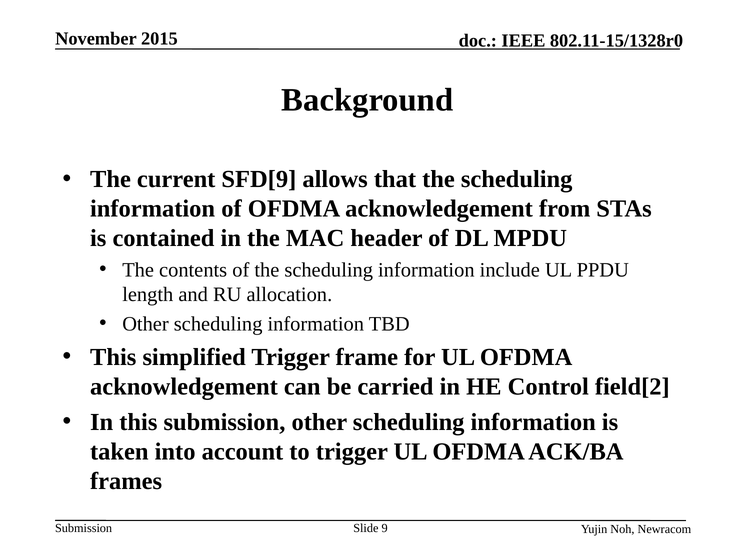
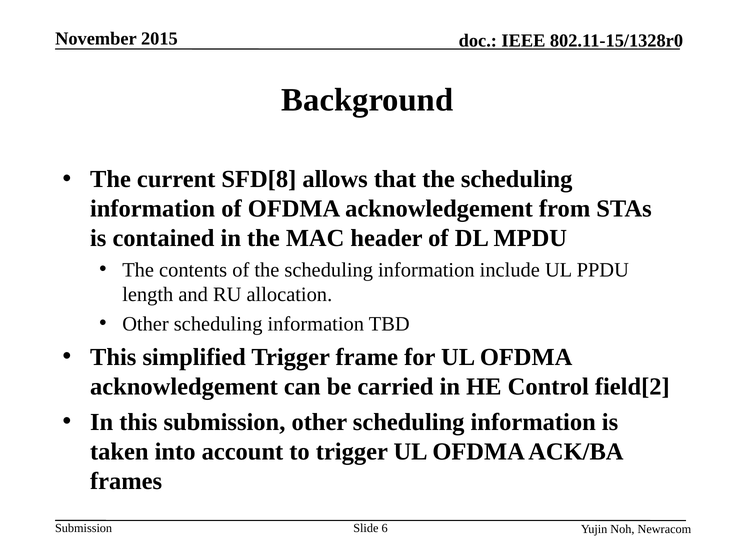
SFD[9: SFD[9 -> SFD[8 (259, 179)
9: 9 -> 6 (385, 529)
